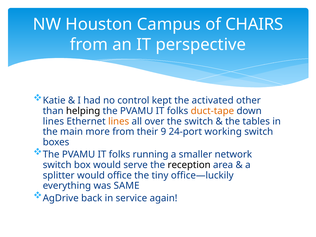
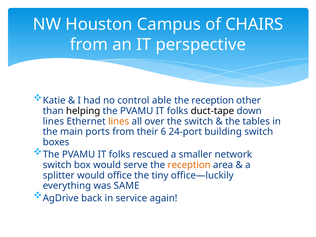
kept: kept -> able (162, 101)
activated: activated -> reception (213, 101)
duct-tape colour: orange -> black (212, 111)
more: more -> ports (98, 132)
9: 9 -> 6 (163, 132)
working: working -> building (223, 132)
running: running -> rescued (151, 155)
reception colour: black -> orange (189, 165)
